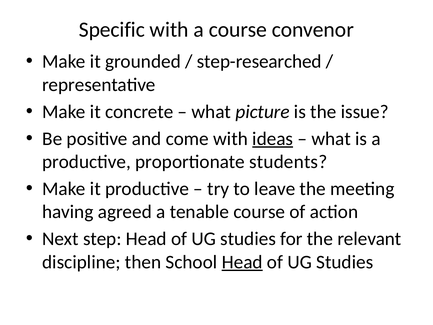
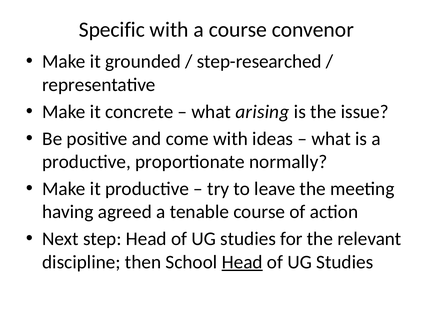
picture: picture -> arising (262, 112)
ideas underline: present -> none (273, 139)
students: students -> normally (288, 162)
